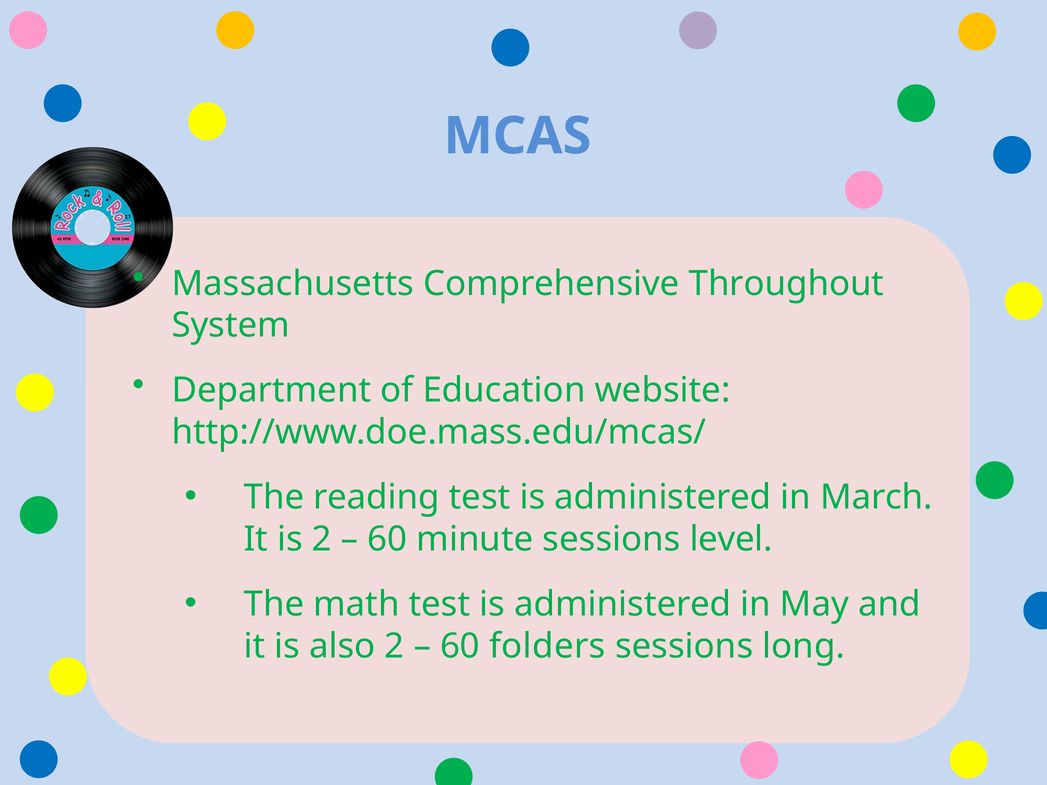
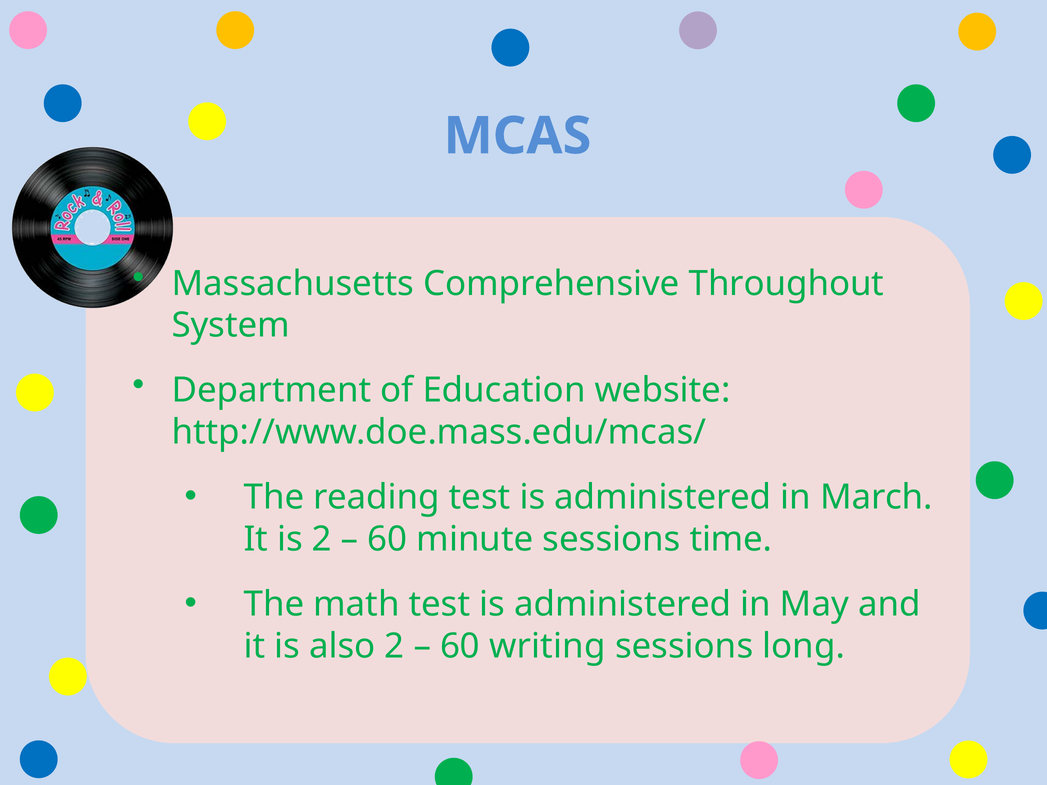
level: level -> time (731, 539)
folders: folders -> writing (547, 646)
